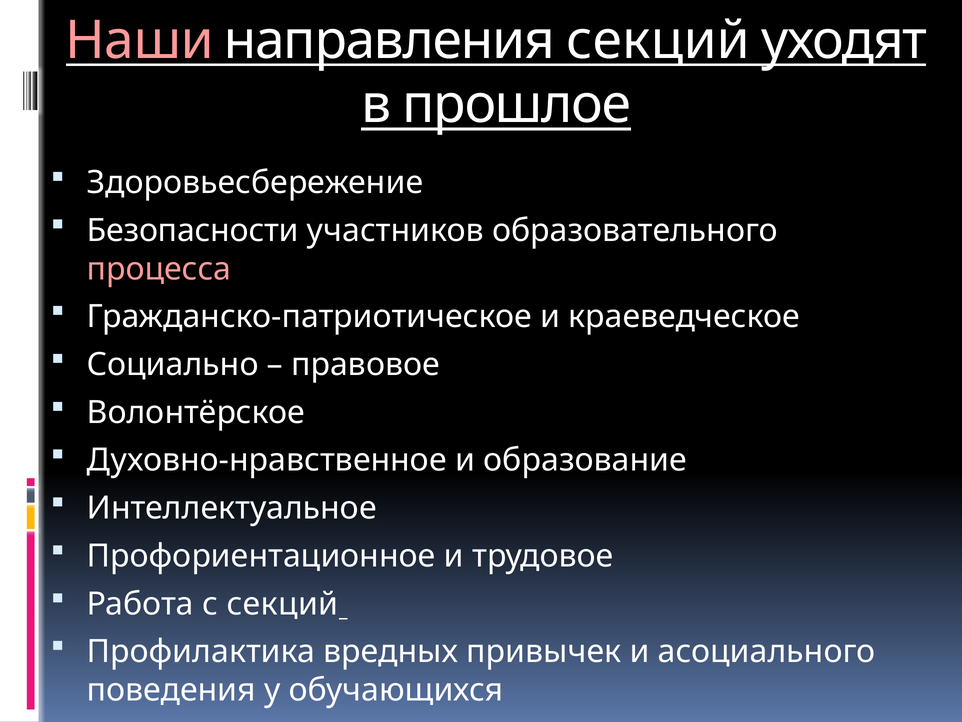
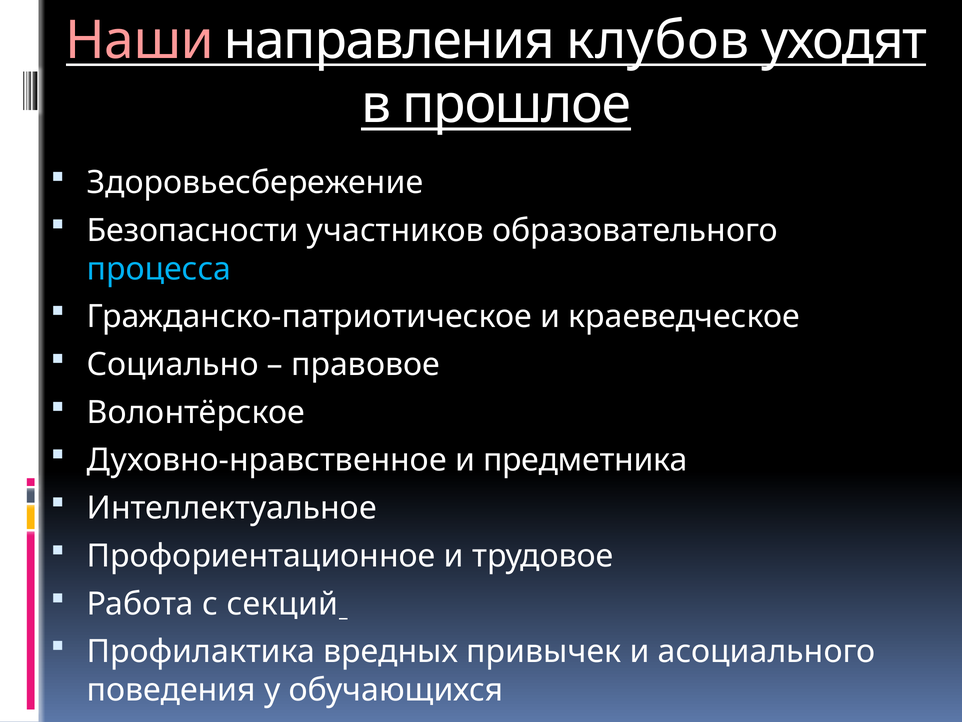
направления секций: секций -> клубов (658, 41)
процесса colour: pink -> light blue (159, 269)
образование: образование -> предметника (585, 460)
